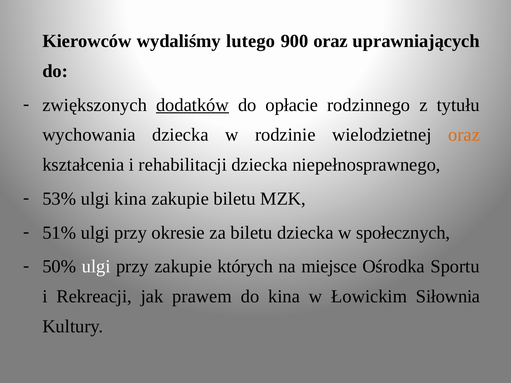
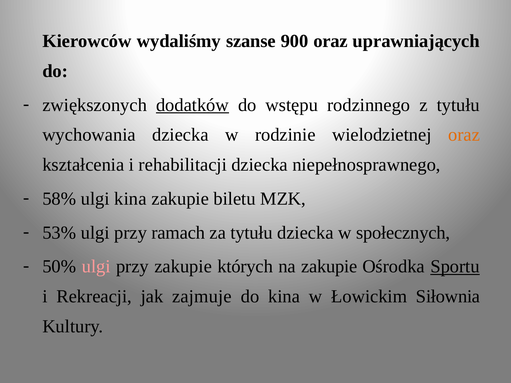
lutego: lutego -> szanse (251, 41)
opłacie: opłacie -> wstępu (292, 105)
53%: 53% -> 58% (59, 199)
51%: 51% -> 53% (59, 233)
okresie: okresie -> ramach (178, 233)
za biletu: biletu -> tytułu (252, 233)
ulgi colour: white -> pink (96, 267)
na miejsce: miejsce -> zakupie (329, 267)
Sportu underline: none -> present (455, 267)
prawem: prawem -> zajmuje (202, 297)
